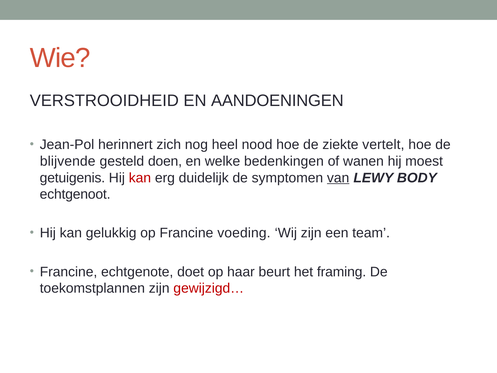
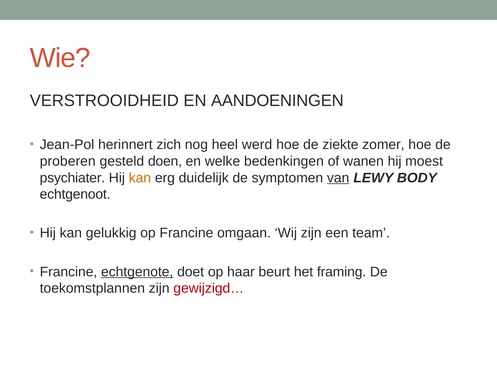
nood: nood -> werd (257, 145)
vertelt: vertelt -> zomer (383, 145)
blijvende: blijvende -> proberen (68, 161)
getuigenis: getuigenis -> psychiater (72, 178)
kan colour: red -> orange (140, 178)
voeding: voeding -> omgaan (244, 233)
echtgenote underline: none -> present (137, 272)
